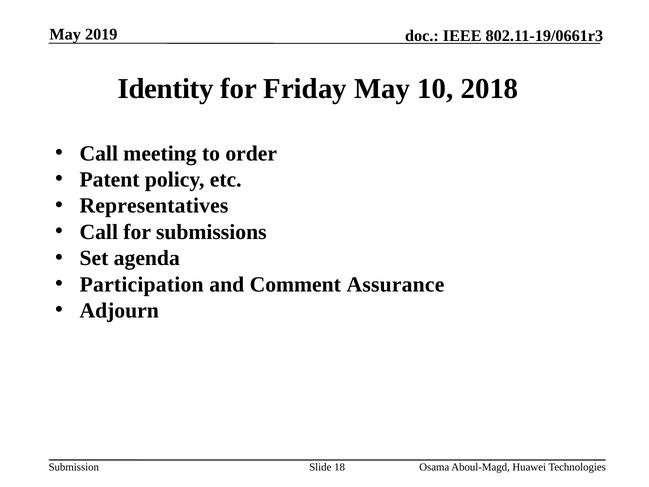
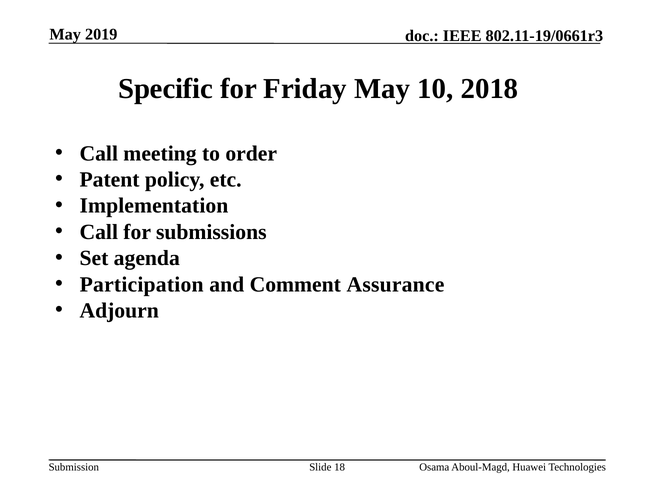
Identity: Identity -> Specific (166, 88)
Representatives: Representatives -> Implementation (154, 206)
